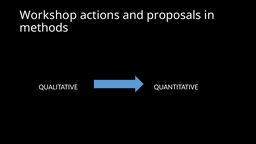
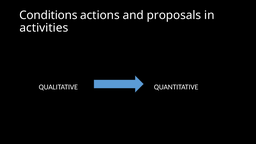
Workshop: Workshop -> Conditions (48, 15)
methods: methods -> activities (44, 28)
